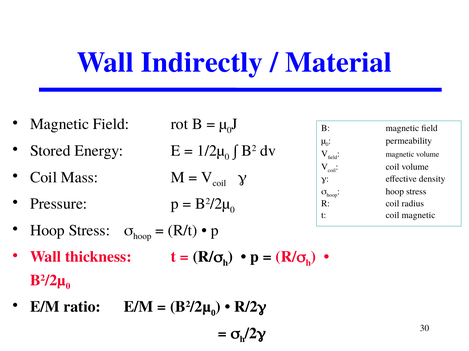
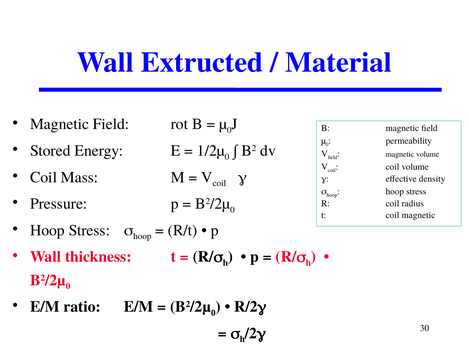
Indirectly: Indirectly -> Extructed (202, 63)
